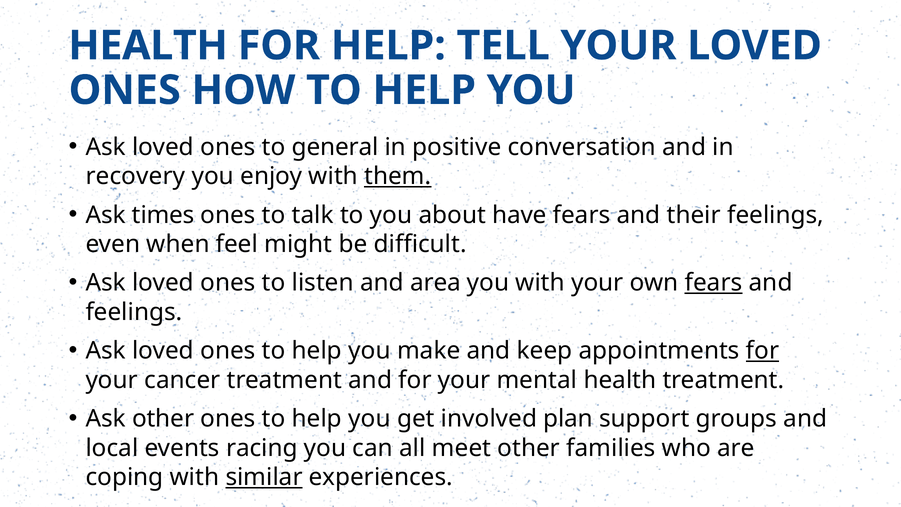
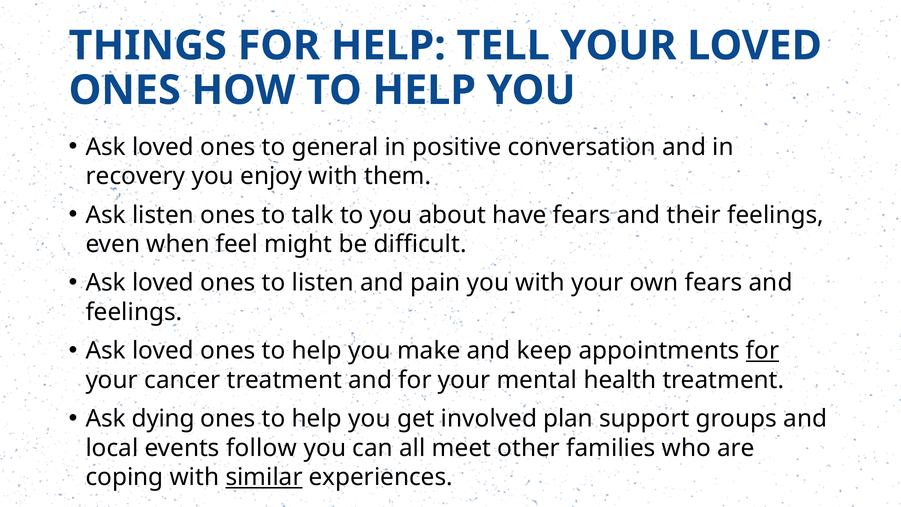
HEALTH: HEALTH -> THINGS (148, 46)
them underline: present -> none (398, 176)
Ask times: times -> listen (163, 215)
area: area -> pain (435, 283)
fears underline: present -> none (714, 283)
Ask other: other -> dying (163, 419)
racing: racing -> follow (262, 448)
